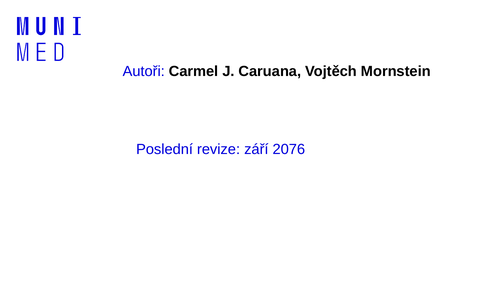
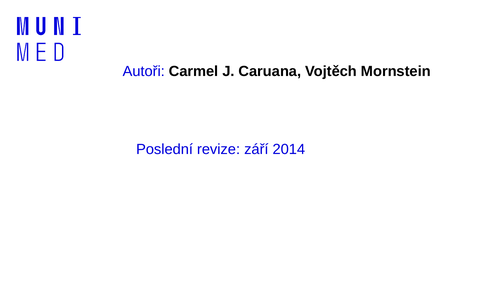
2076: 2076 -> 2014 (289, 149)
